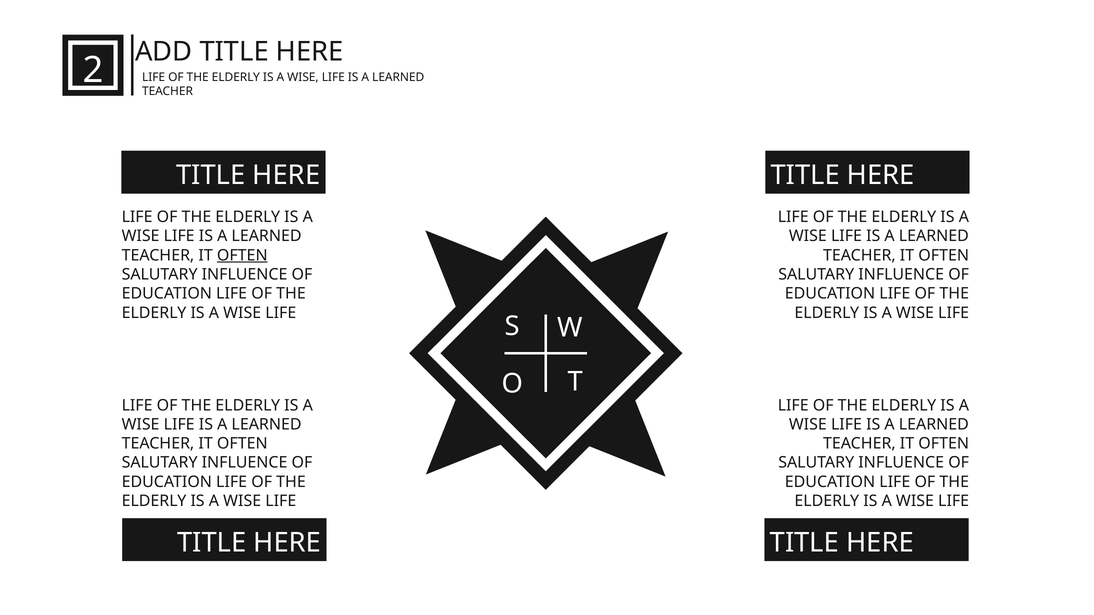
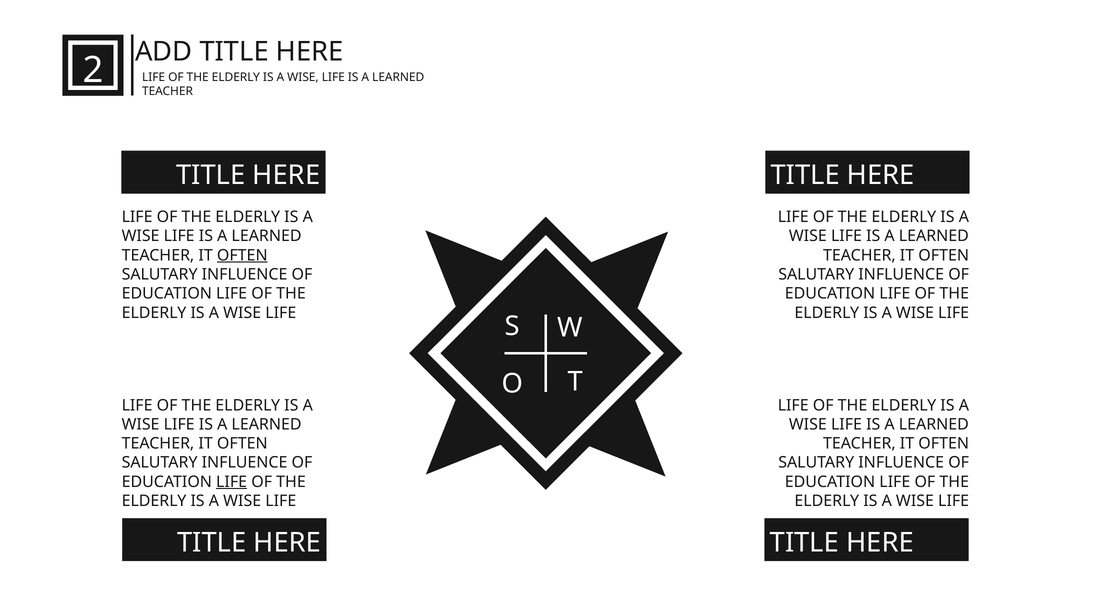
LIFE underline: none -> present (232, 482)
